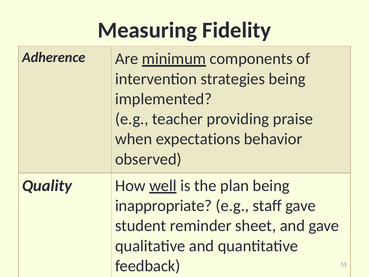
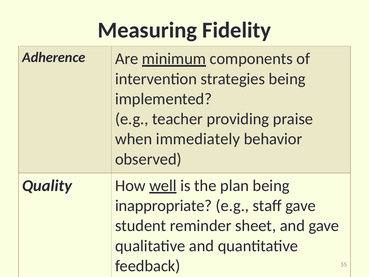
expectations: expectations -> immediately (198, 139)
